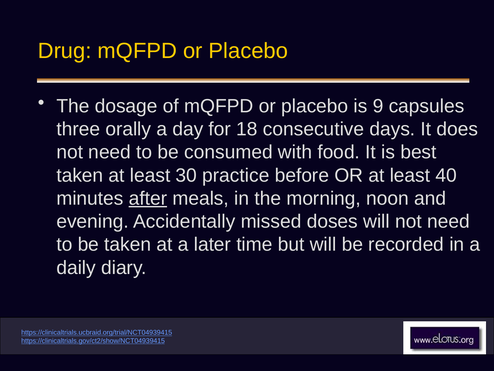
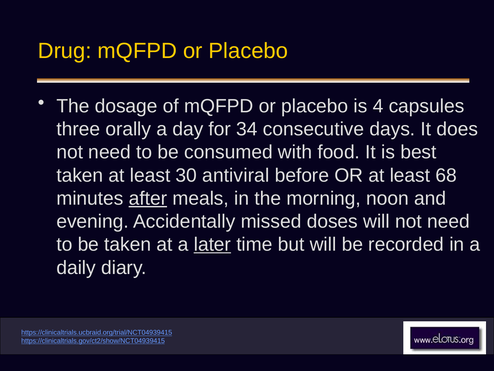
9: 9 -> 4 (378, 106)
18: 18 -> 34 (247, 129)
practice: practice -> antiviral (236, 175)
40: 40 -> 68 (446, 175)
later underline: none -> present (212, 244)
